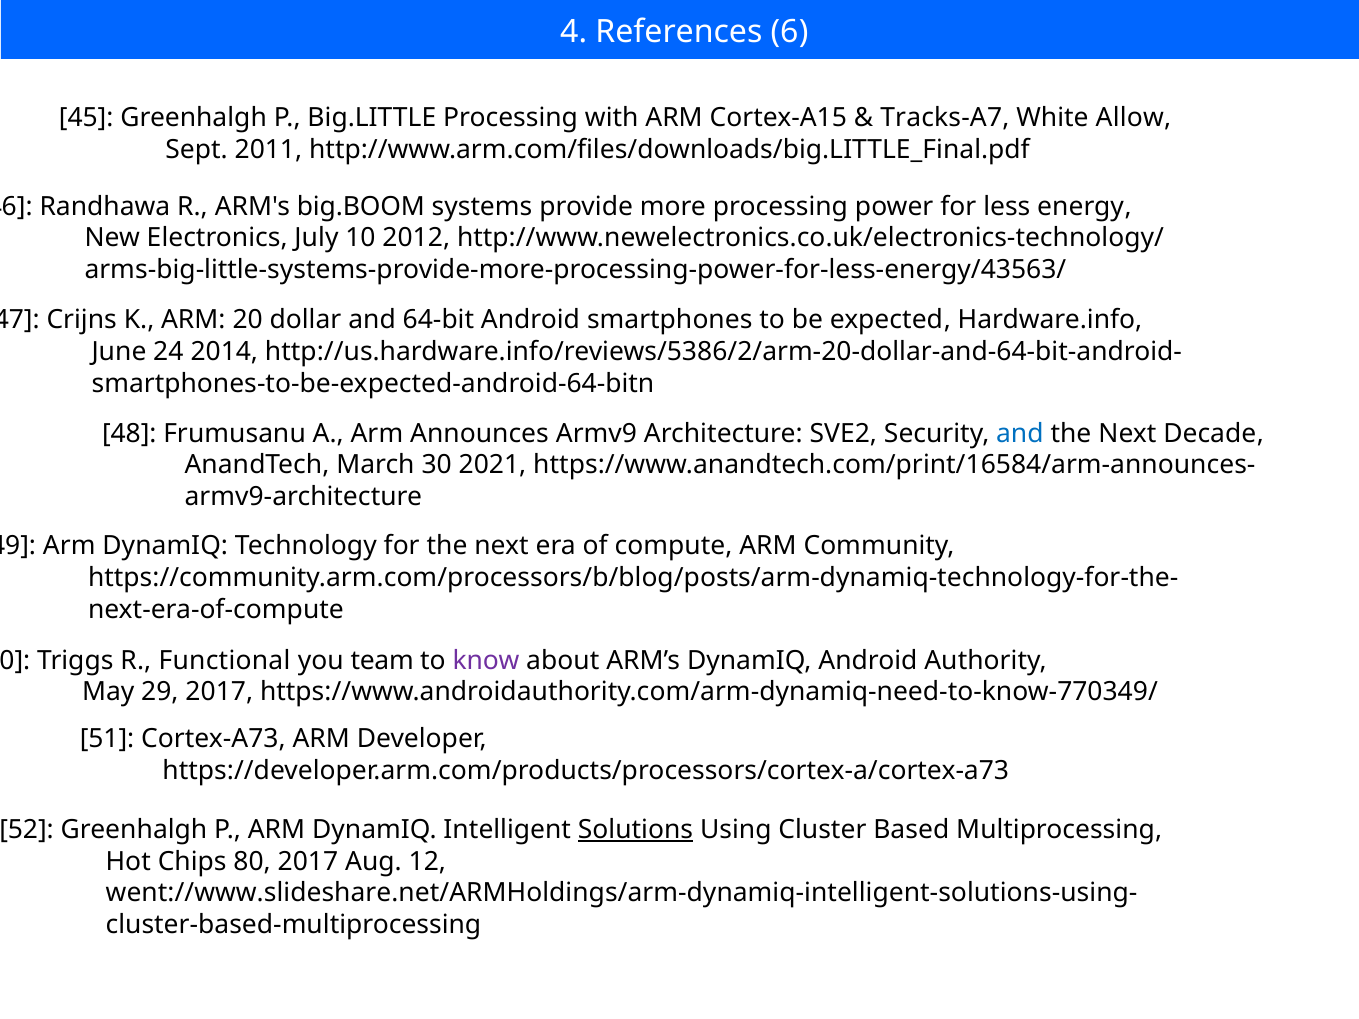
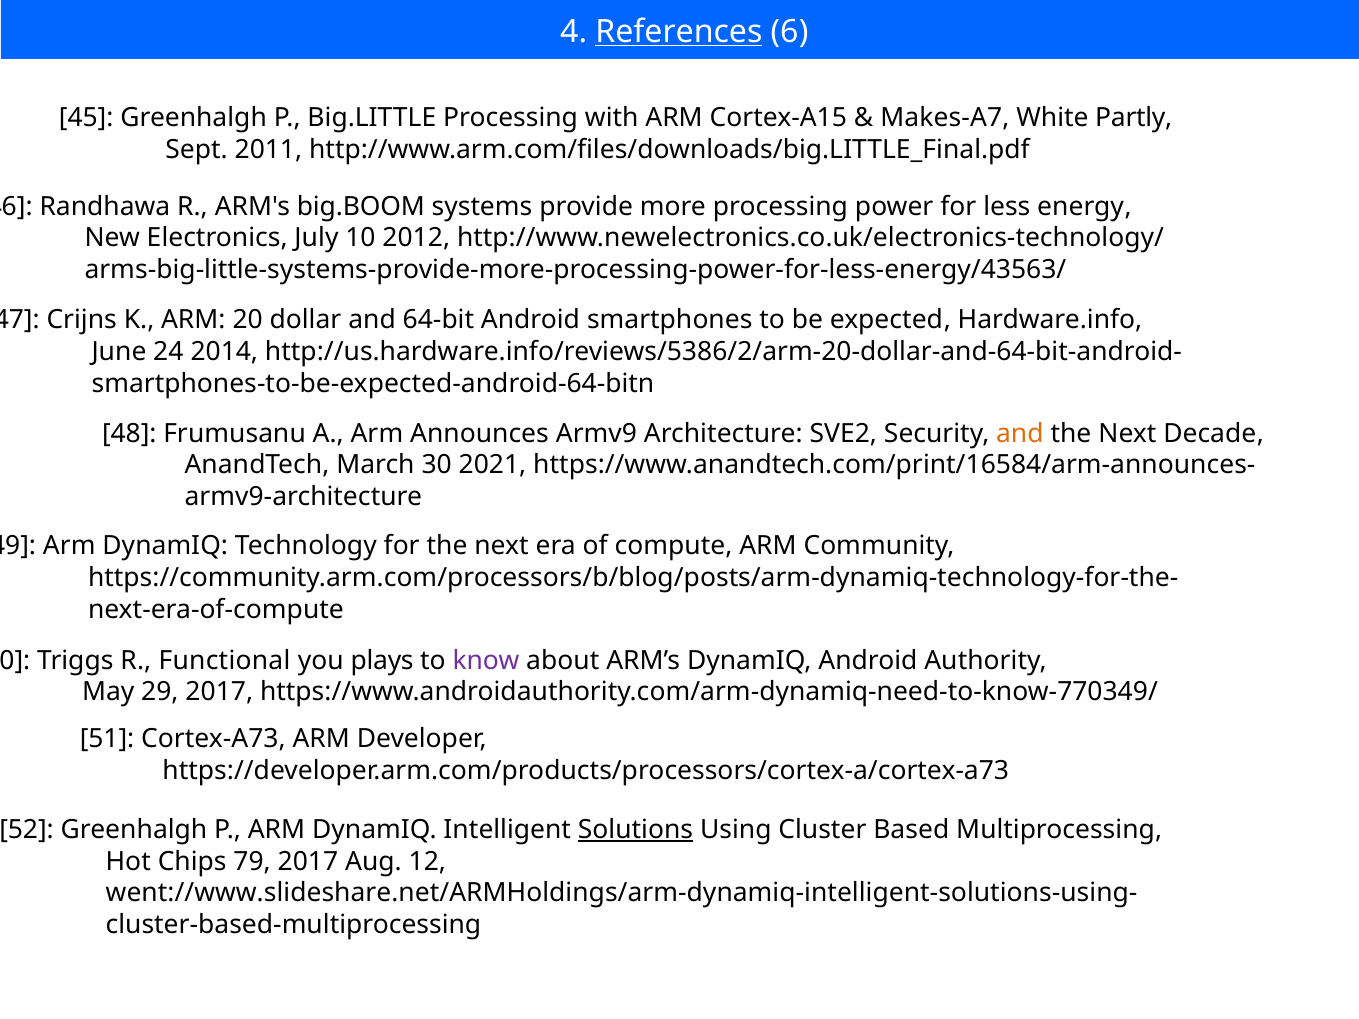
References underline: none -> present (679, 32)
Tracks-A7: Tracks-A7 -> Makes-A7 (945, 118)
Allow: Allow -> Partly (1134, 118)
and colour: blue -> orange (1020, 433)
team: team -> plays (382, 661)
80: 80 -> 79 (252, 862)
